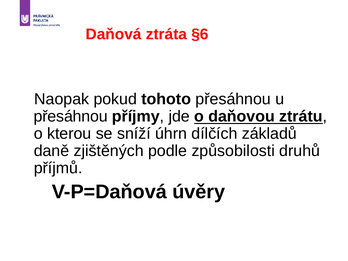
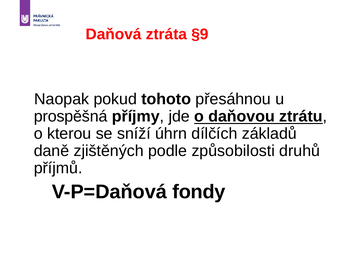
§6: §6 -> §9 (200, 34)
přesáhnou: přesáhnou -> prospěšná (71, 116)
úvěry: úvěry -> fondy (199, 192)
